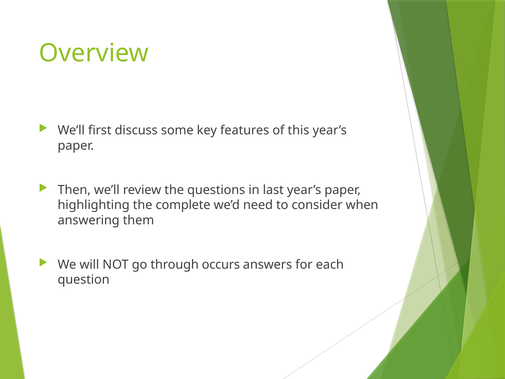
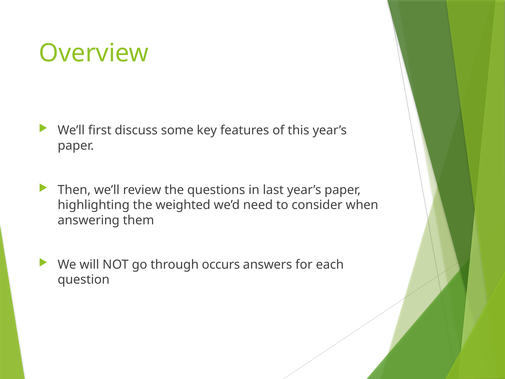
complete: complete -> weighted (183, 205)
